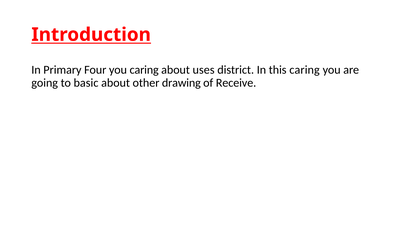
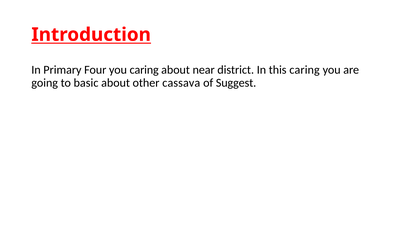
uses: uses -> near (204, 70)
drawing: drawing -> cassava (181, 83)
Receive: Receive -> Suggest (236, 83)
